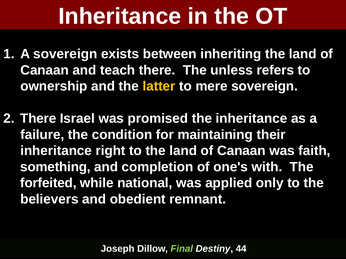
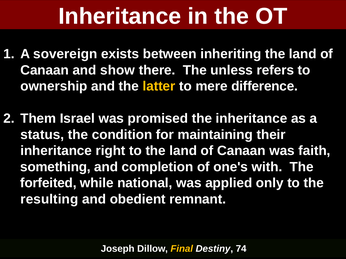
teach: teach -> show (118, 70)
mere sovereign: sovereign -> difference (265, 86)
2 There: There -> Them (38, 119)
failure: failure -> status (42, 135)
believers: believers -> resulting (49, 200)
Final colour: light green -> yellow (182, 249)
44: 44 -> 74 (241, 249)
